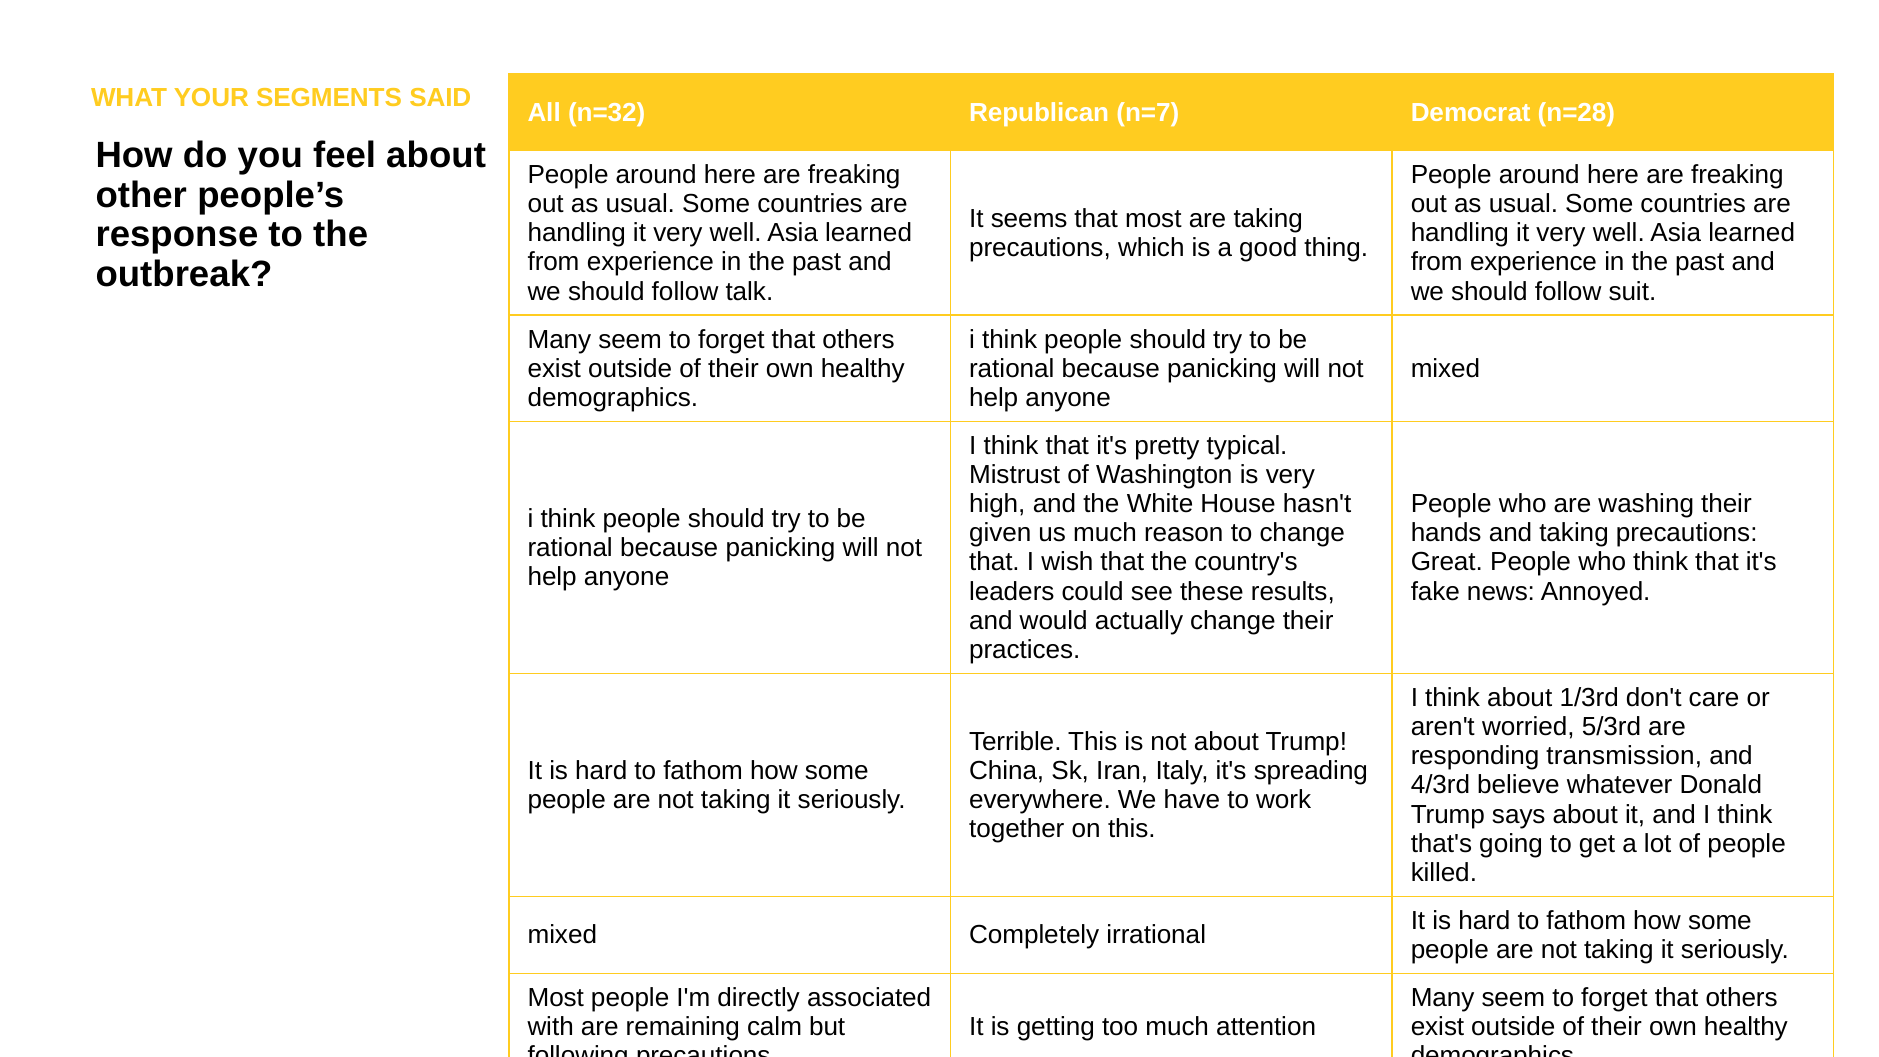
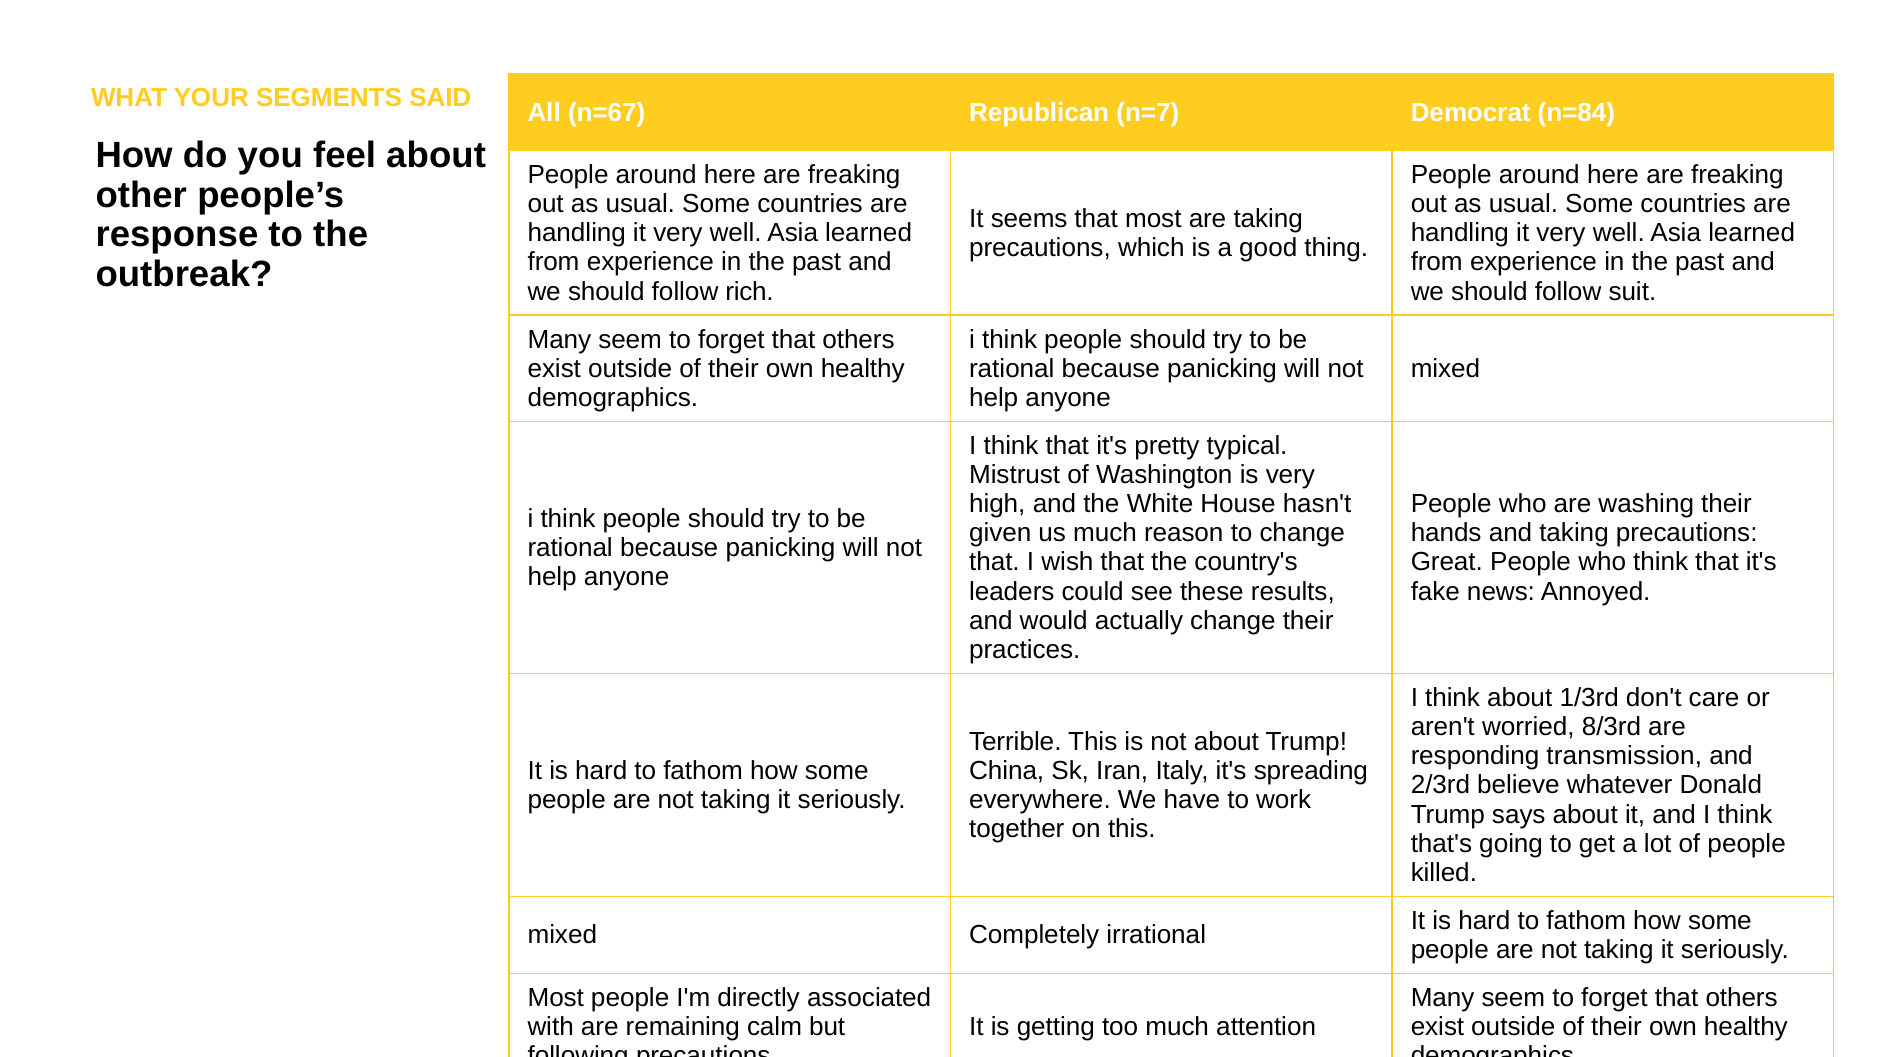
n=32: n=32 -> n=67 (607, 113)
n=28: n=28 -> n=84 (1576, 113)
talk: talk -> rich (750, 291)
5/3rd: 5/3rd -> 8/3rd (1611, 727)
4/3rd: 4/3rd -> 2/3rd (1440, 785)
